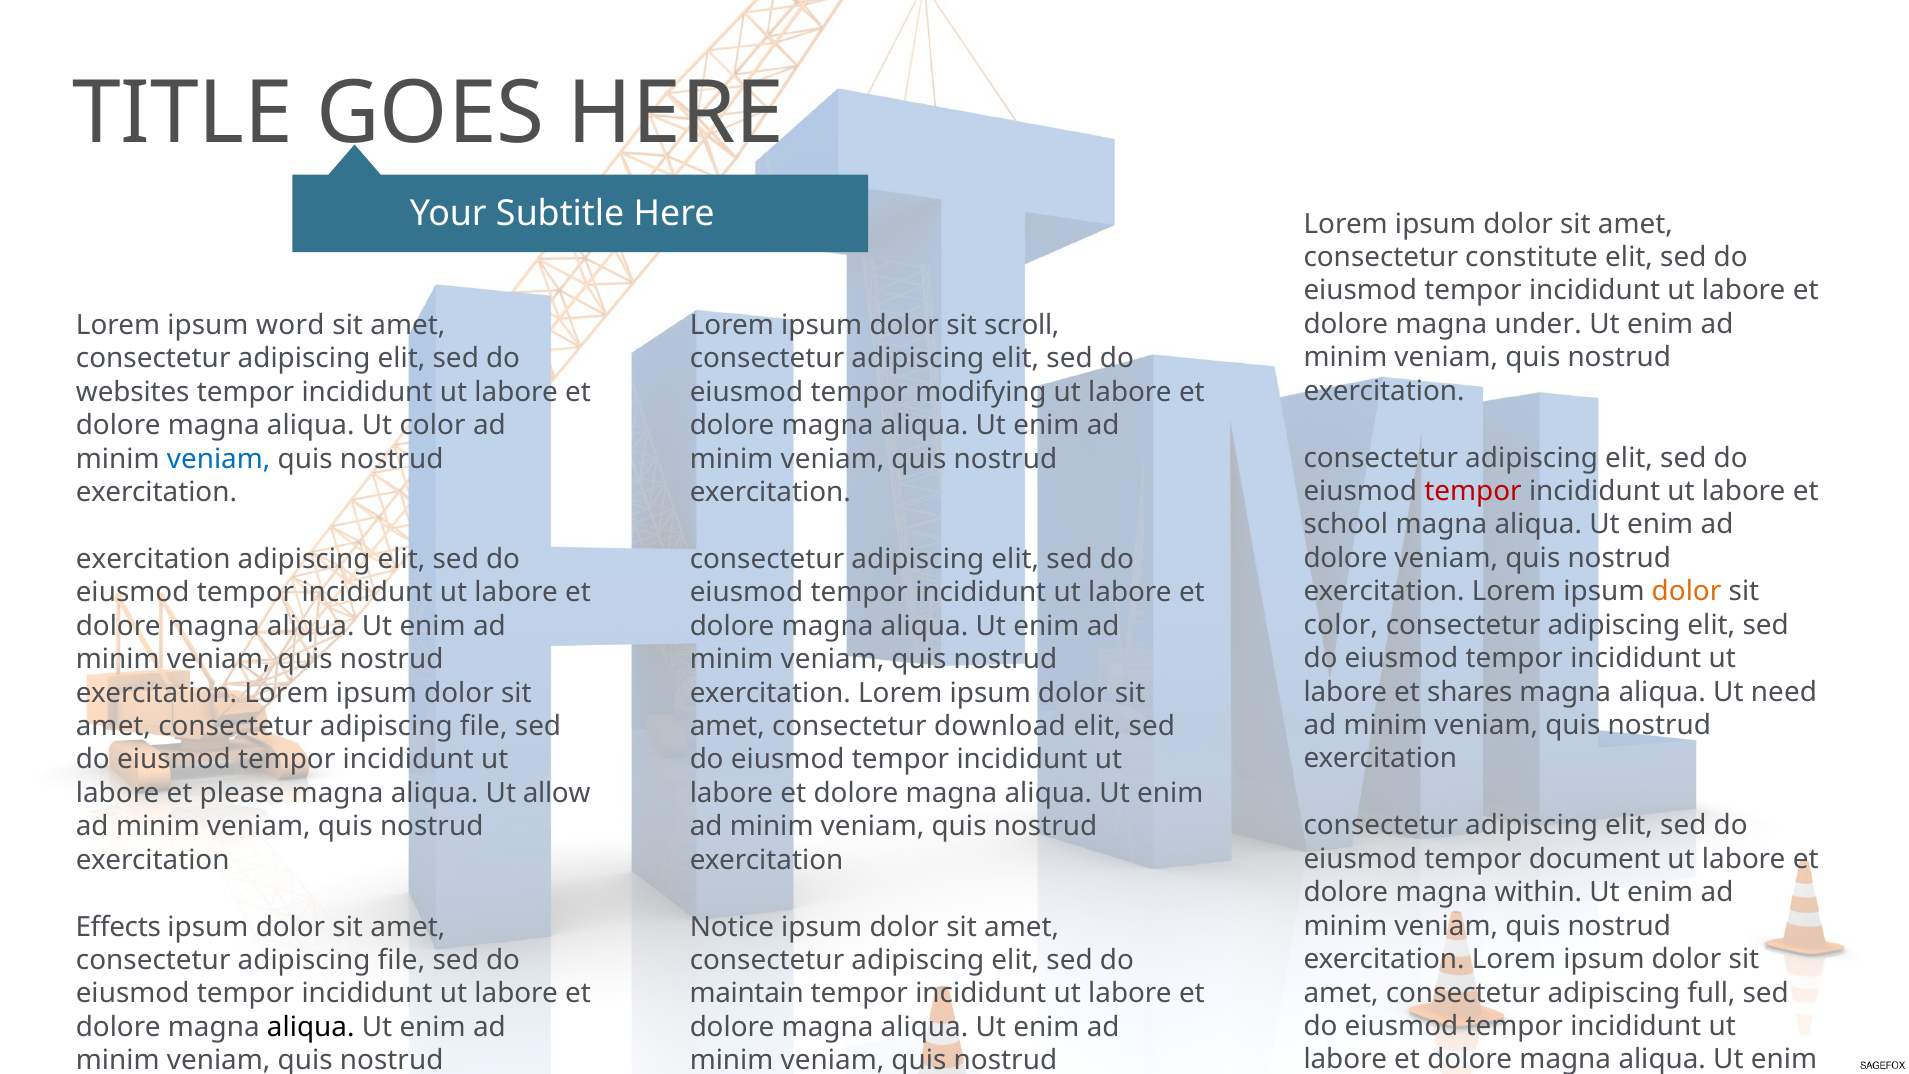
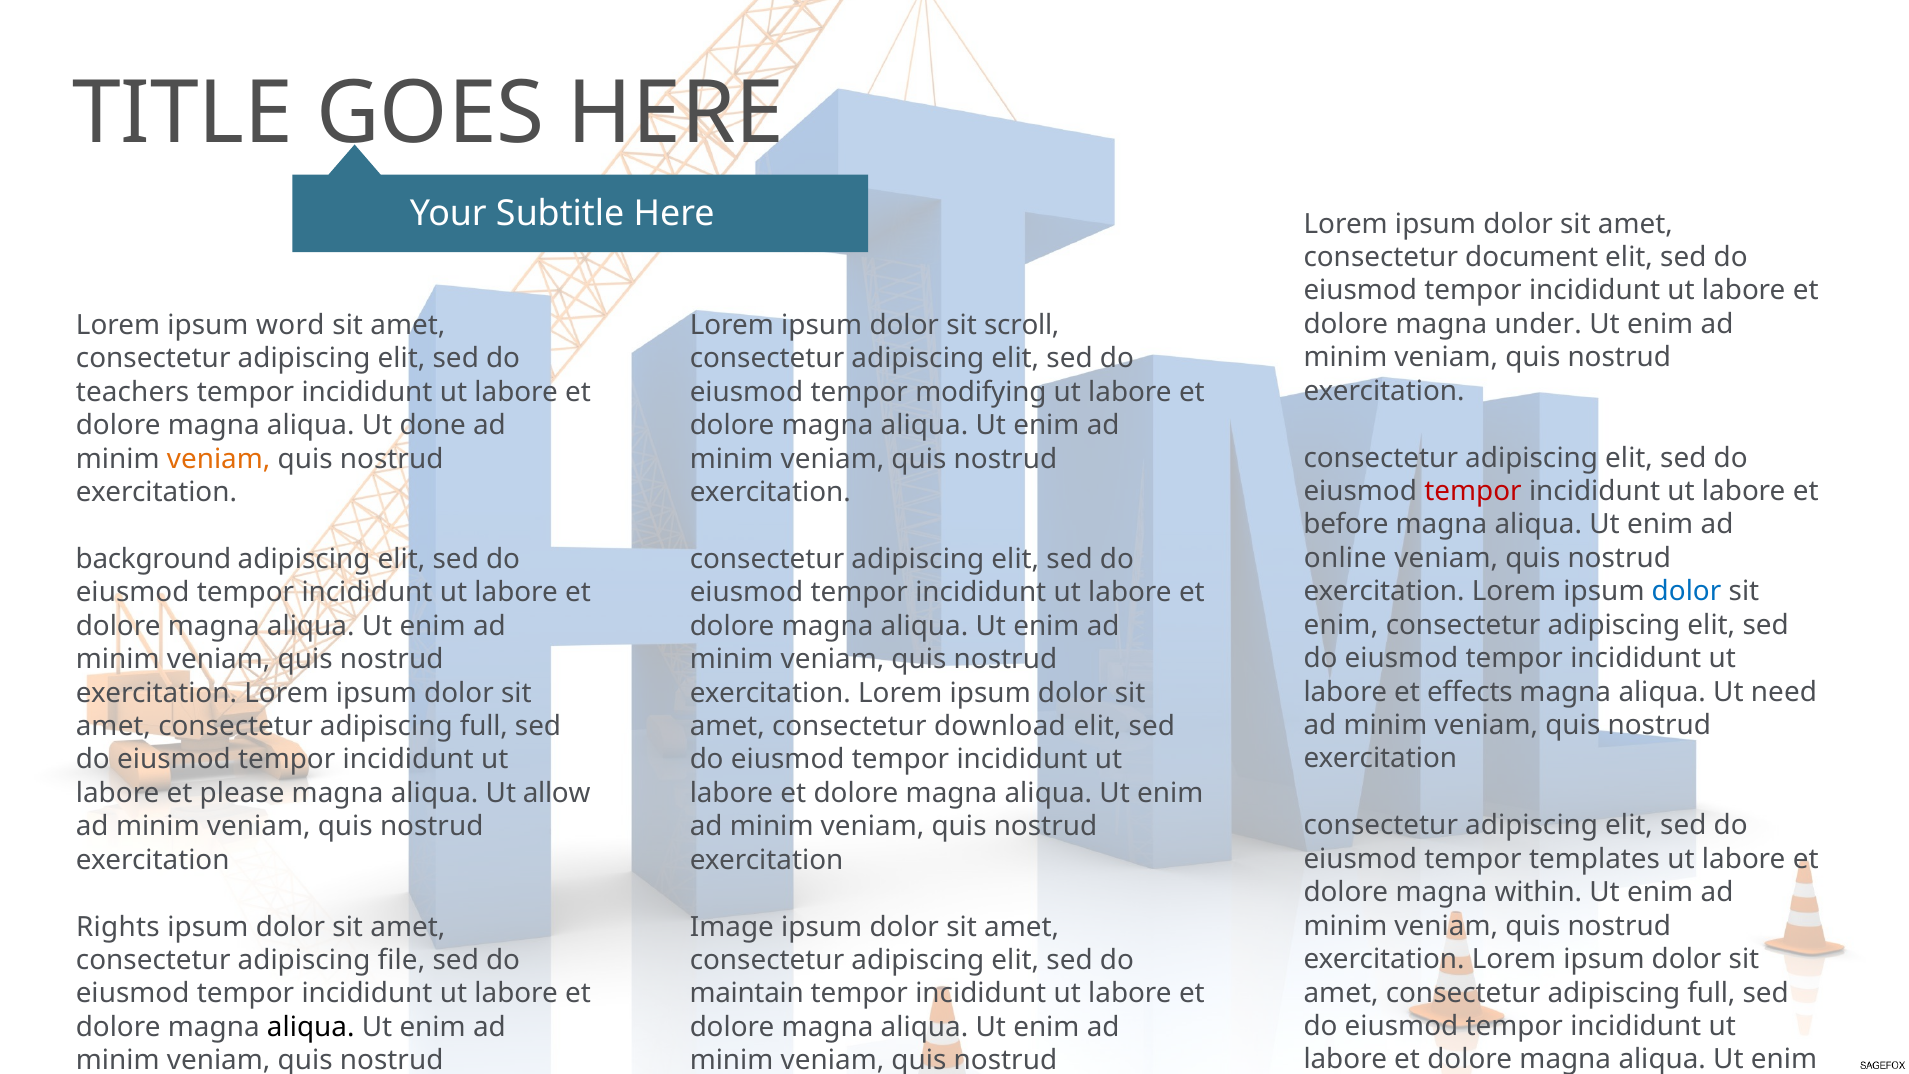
constitute: constitute -> document (1532, 257)
websites: websites -> teachers (133, 392)
Ut color: color -> done (433, 425)
veniam colour: blue -> orange (219, 459)
school: school -> before (1346, 525)
dolore: dolore -> online (1345, 558)
exercitation: exercitation -> background (153, 559)
dolor colour: orange -> blue (1687, 592)
color: color -> enim (1341, 625)
shares: shares -> effects (1470, 692)
file: file -> full (484, 726)
document: document -> templates (1595, 859)
Effects: Effects -> Rights (118, 927)
Notice: Notice -> Image (732, 927)
